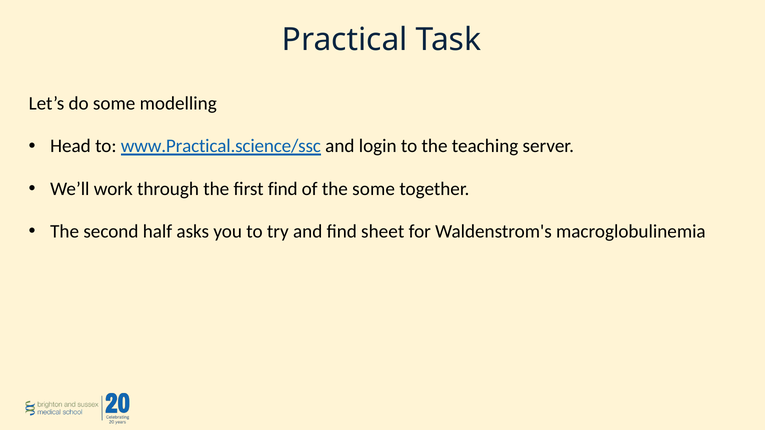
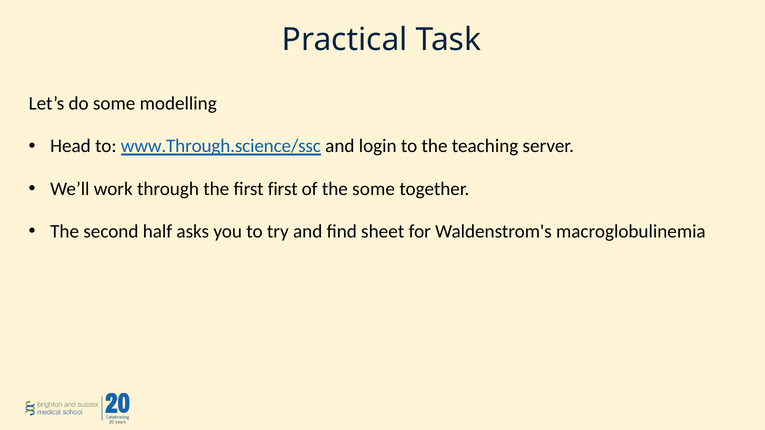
www.Practical.science/ssc: www.Practical.science/ssc -> www.Through.science/ssc (221, 146)
first find: find -> first (283, 189)
